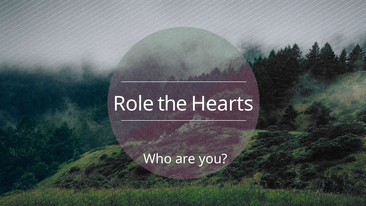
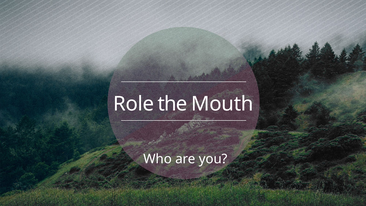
Hearts: Hearts -> Mouth (222, 104)
